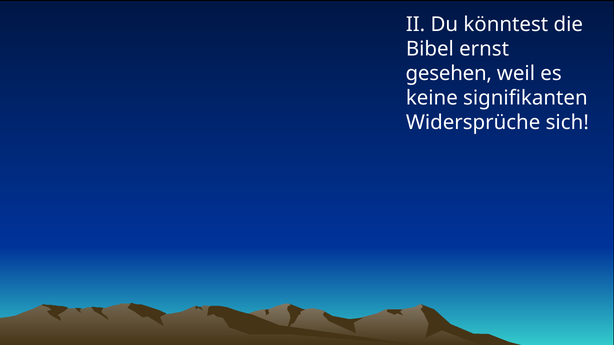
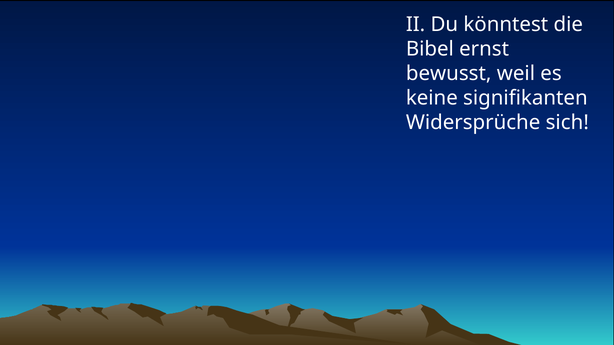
gesehen: gesehen -> bewusst (449, 74)
